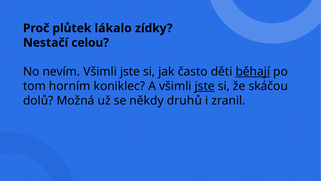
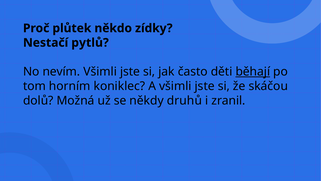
lákalo: lákalo -> někdo (113, 28)
celou: celou -> pytlů (90, 43)
jste underline: present -> none (205, 86)
